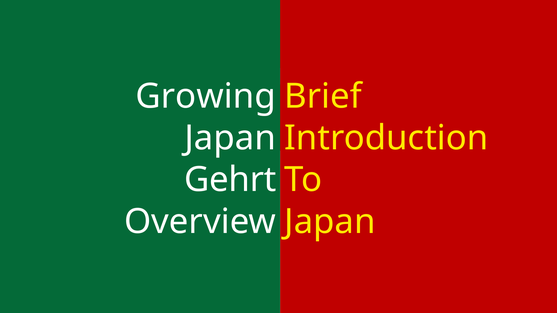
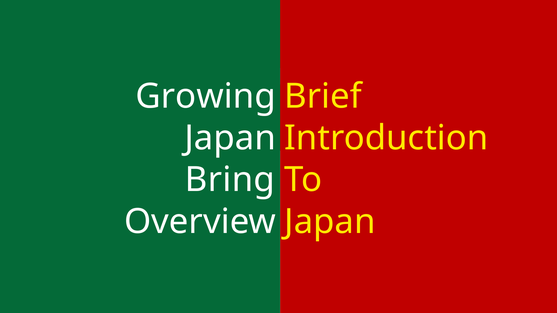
Gehrt: Gehrt -> Bring (230, 180)
